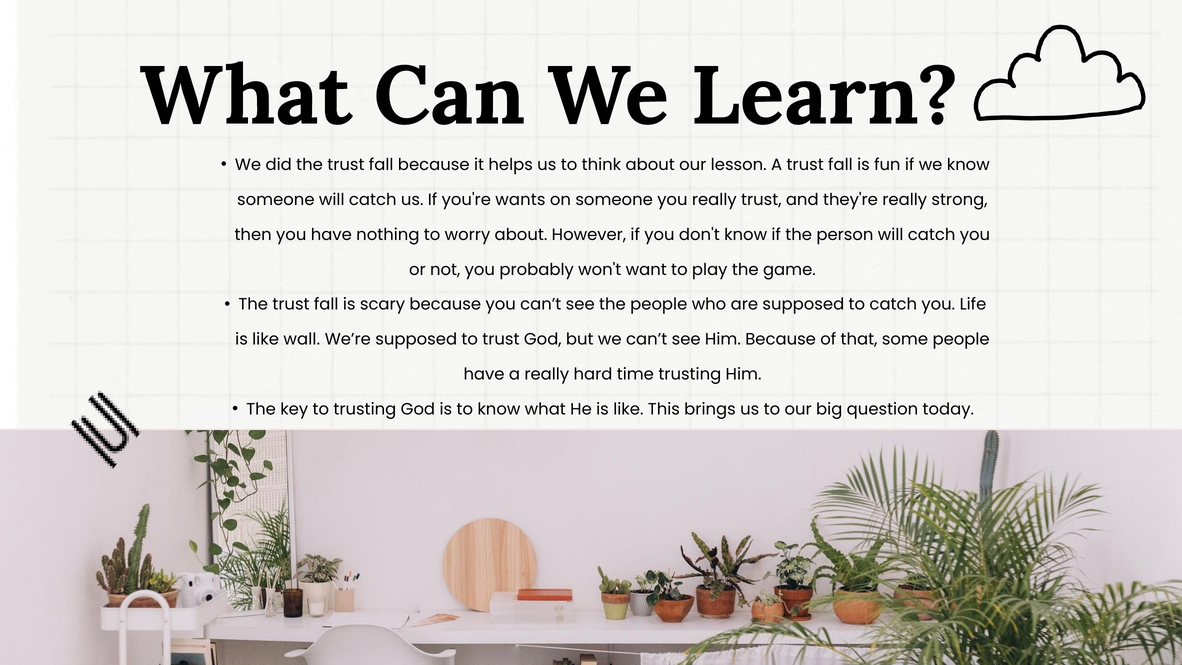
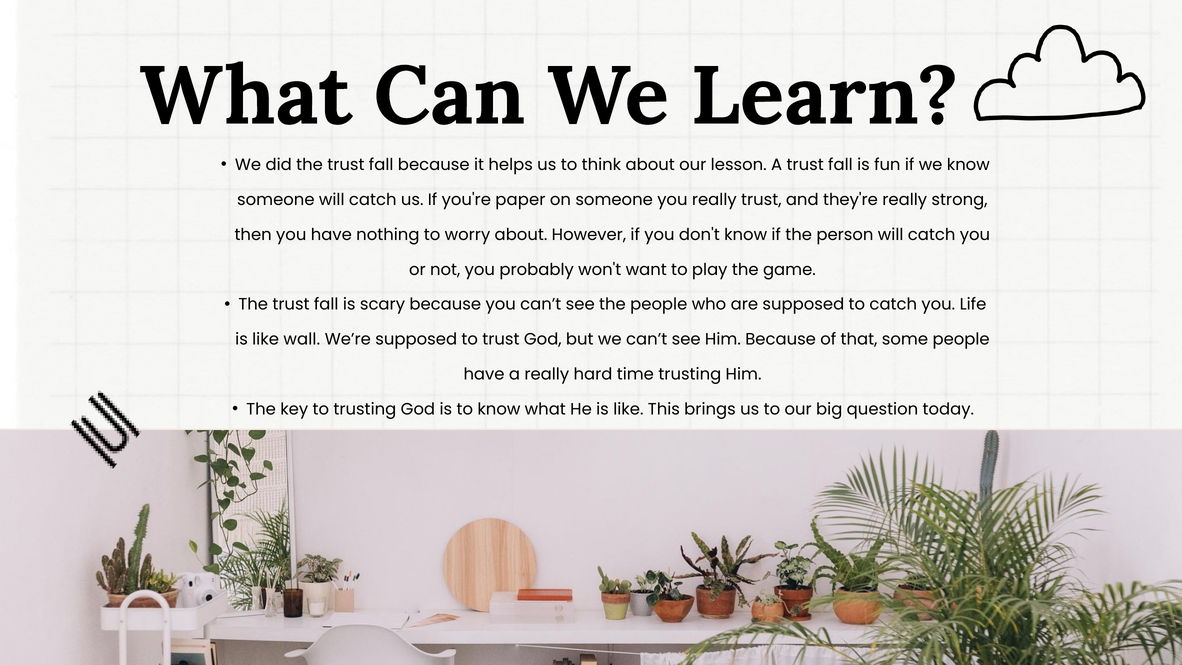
wants: wants -> paper (520, 200)
